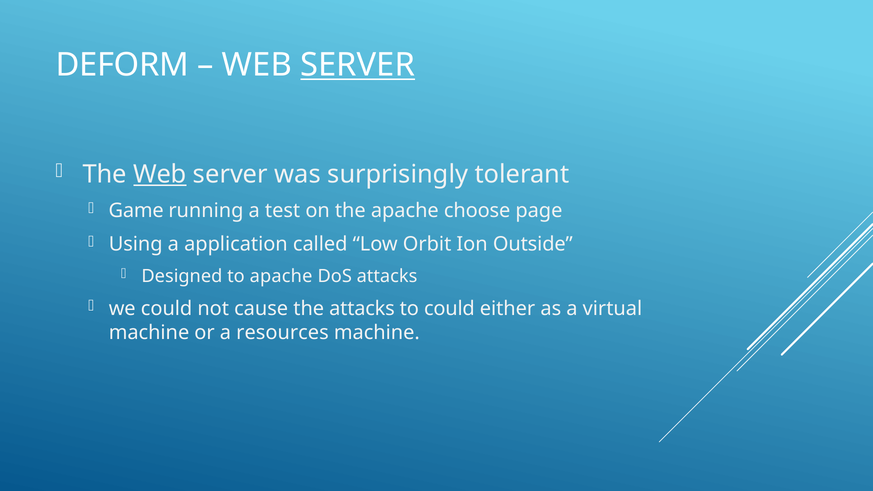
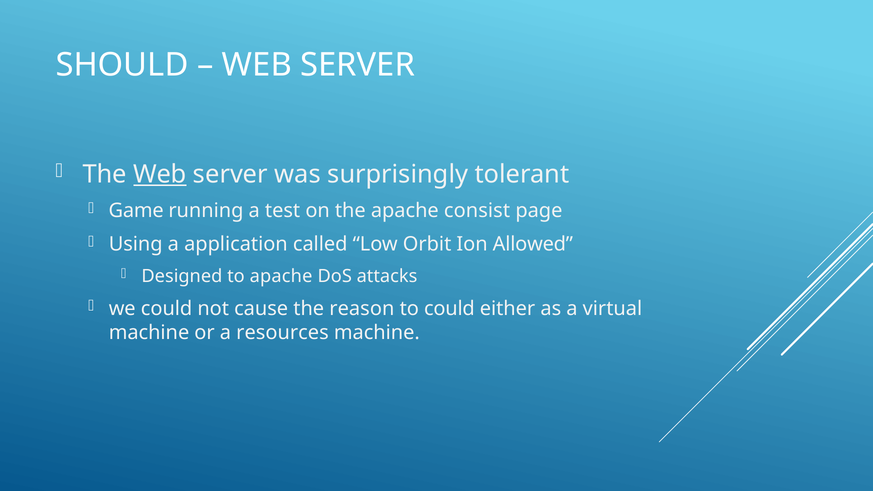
DEFORM: DEFORM -> SHOULD (122, 65)
SERVER underline: present -> none (358, 65)
choose: choose -> consist (477, 211)
Outside: Outside -> Allowed (533, 244)
the attacks: attacks -> reason (362, 309)
